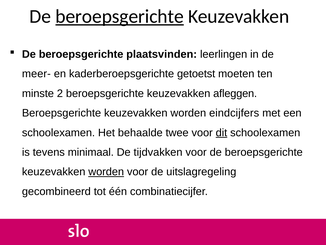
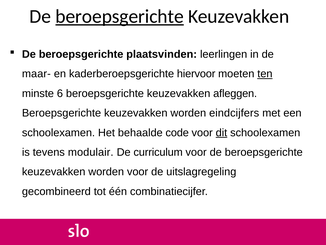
meer-: meer- -> maar- (36, 74)
getoetst: getoetst -> hiervoor (196, 74)
ten underline: none -> present (265, 74)
2: 2 -> 6 (60, 93)
twee: twee -> code (177, 132)
minimaal: minimaal -> modulair (91, 152)
tijdvakken: tijdvakken -> curriculum (158, 152)
worden underline: present -> none (106, 172)
